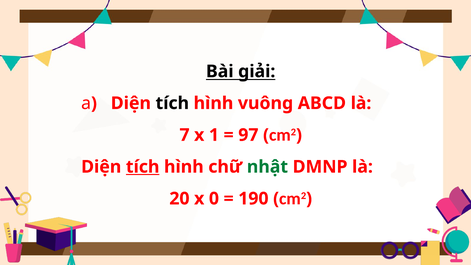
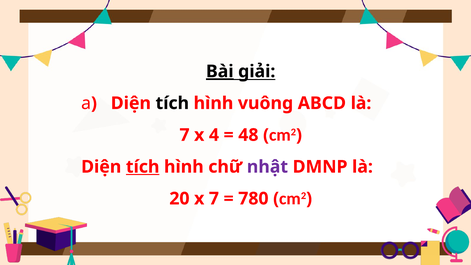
Bài underline: none -> present (220, 71)
1: 1 -> 4 (214, 135)
97: 97 -> 48 (248, 135)
nhật colour: green -> purple (267, 167)
x 0: 0 -> 7 (214, 199)
190: 190 -> 780 (253, 199)
